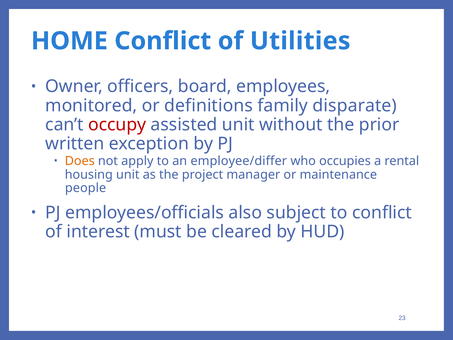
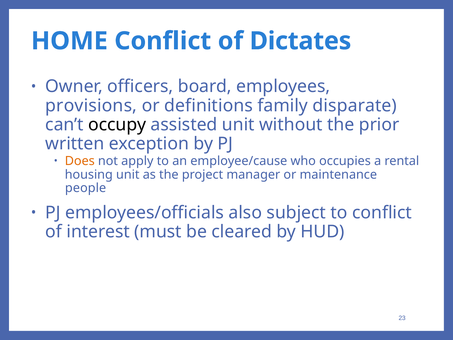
Utilities: Utilities -> Dictates (300, 41)
monitored: monitored -> provisions (91, 105)
occupy colour: red -> black (117, 124)
employee/differ: employee/differ -> employee/cause (239, 161)
